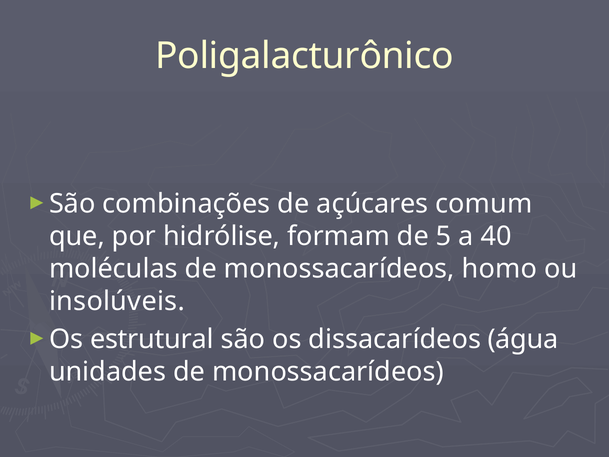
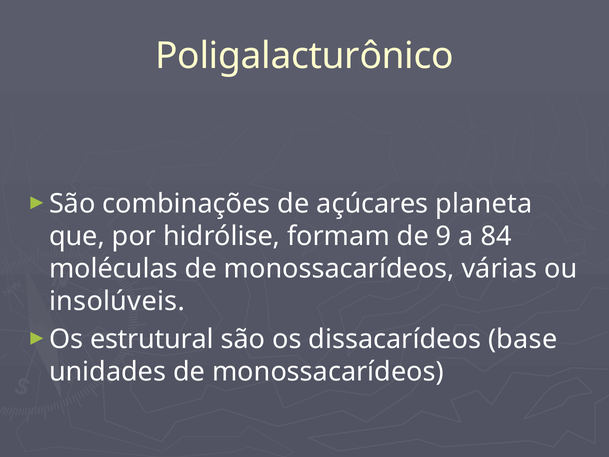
comum: comum -> planeta (484, 204)
5: 5 -> 9 (444, 236)
40: 40 -> 84 (496, 236)
homo: homo -> várias (499, 269)
água: água -> base (523, 339)
